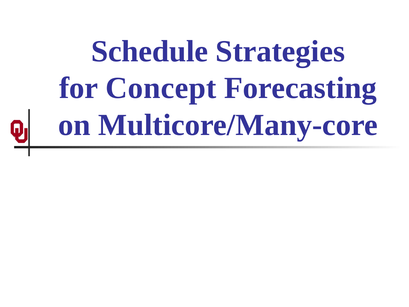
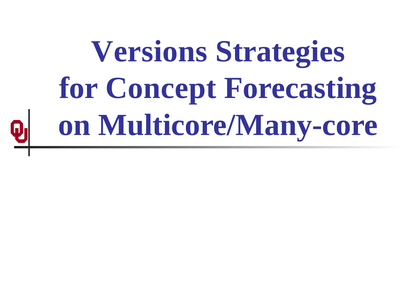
Schedule: Schedule -> Versions (149, 51)
